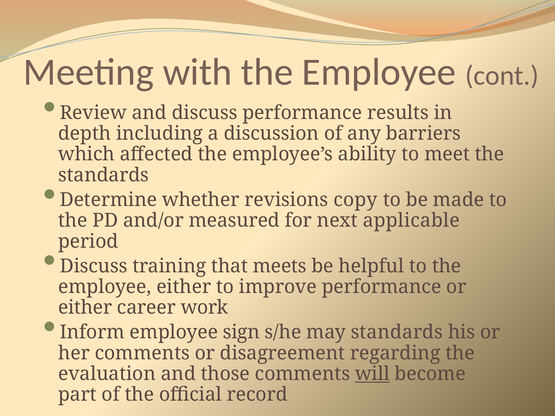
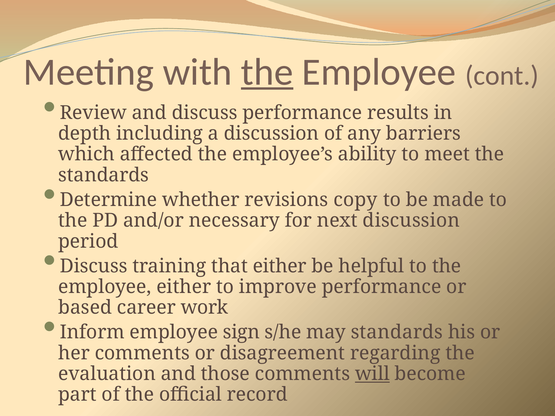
the underline: none -> present (267, 72)
measured: measured -> necessary (234, 221)
next applicable: applicable -> discussion (411, 221)
that meets: meets -> either (280, 266)
either: either -> based (85, 308)
